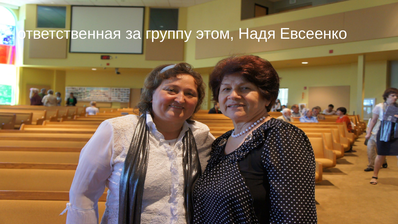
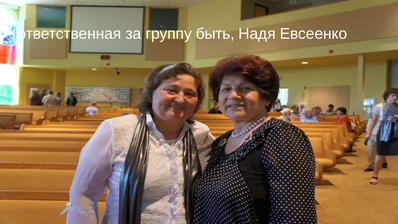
этом: этом -> быть (215, 34)
